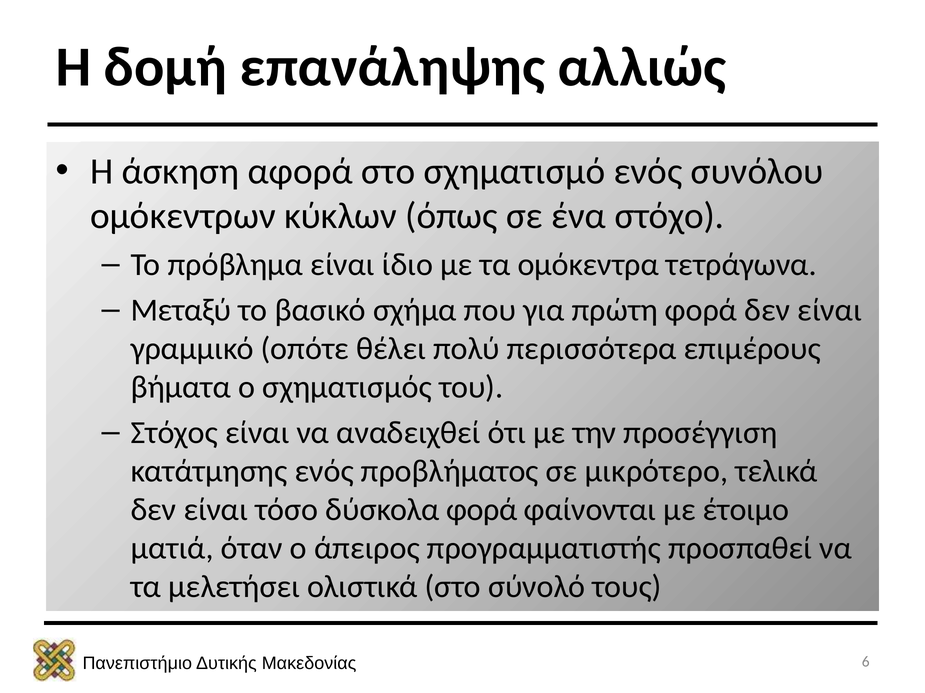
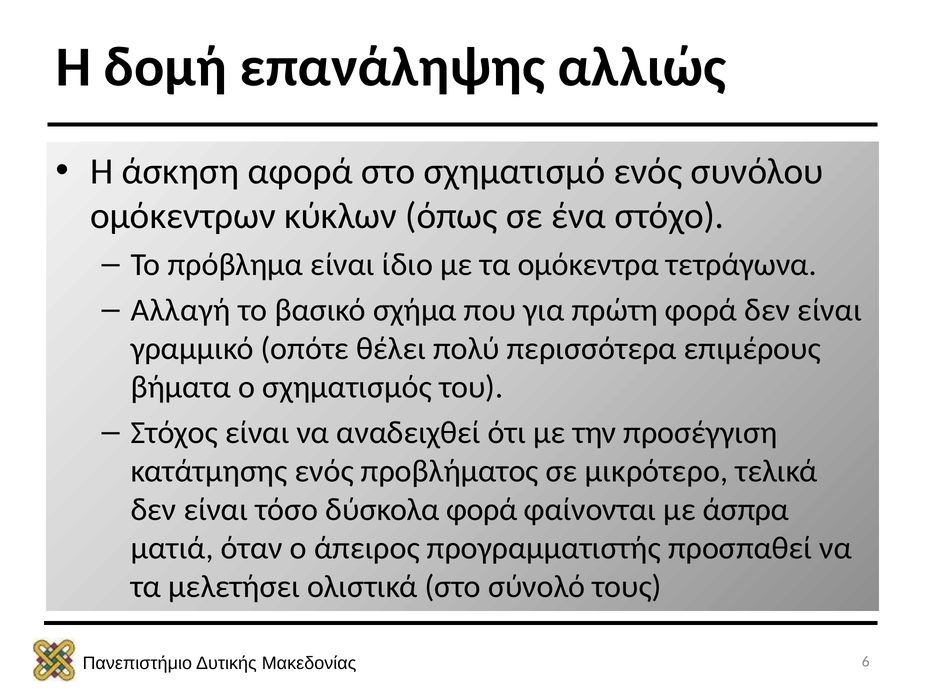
Μεταξύ: Μεταξύ -> Αλλαγή (181, 311)
έτοιμο: έτοιμο -> άσπρα (746, 510)
